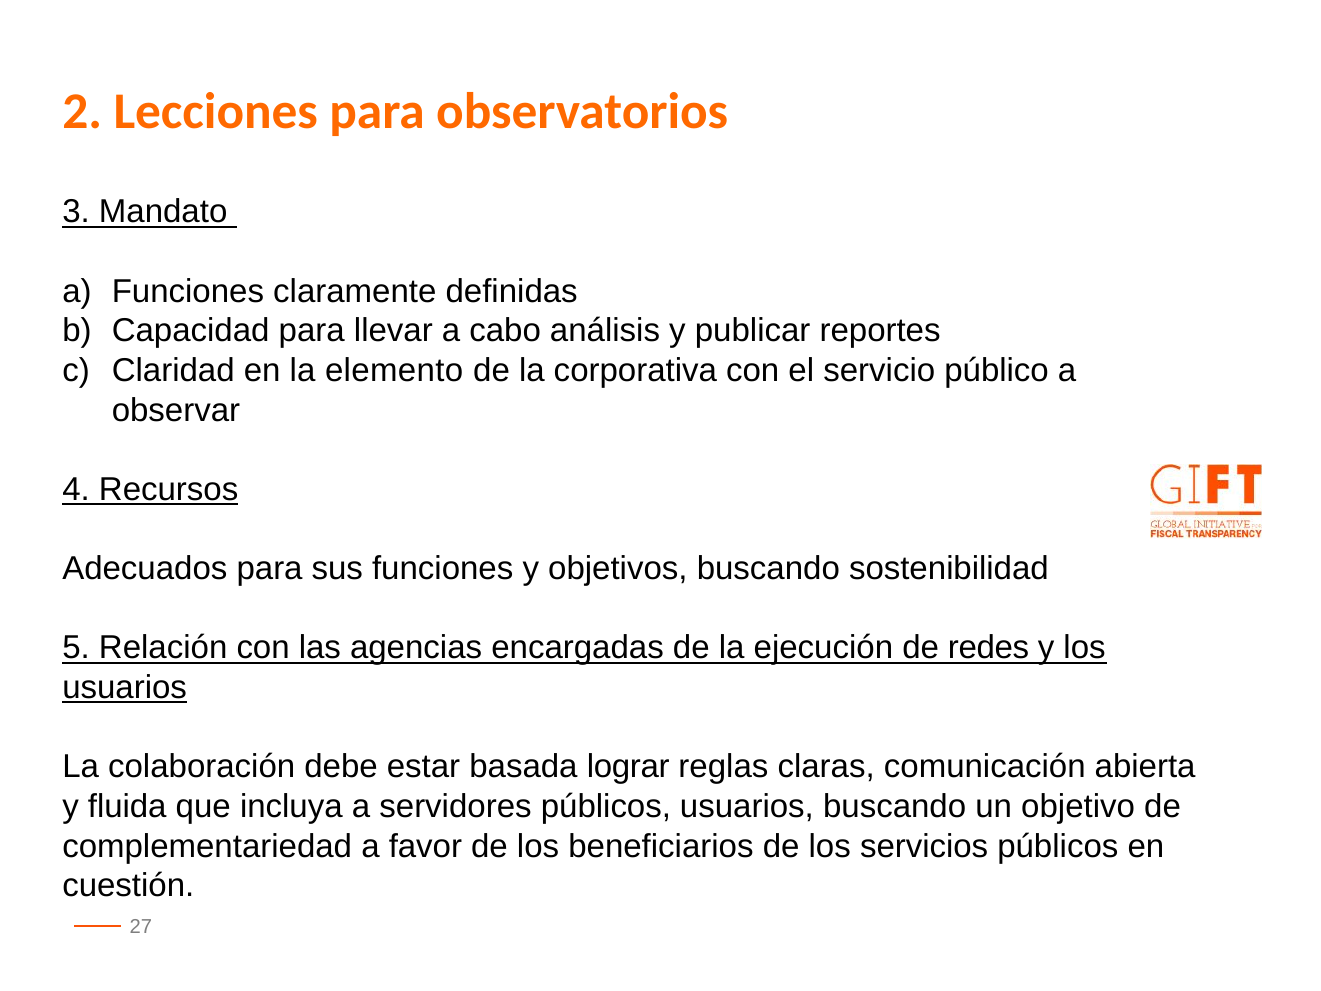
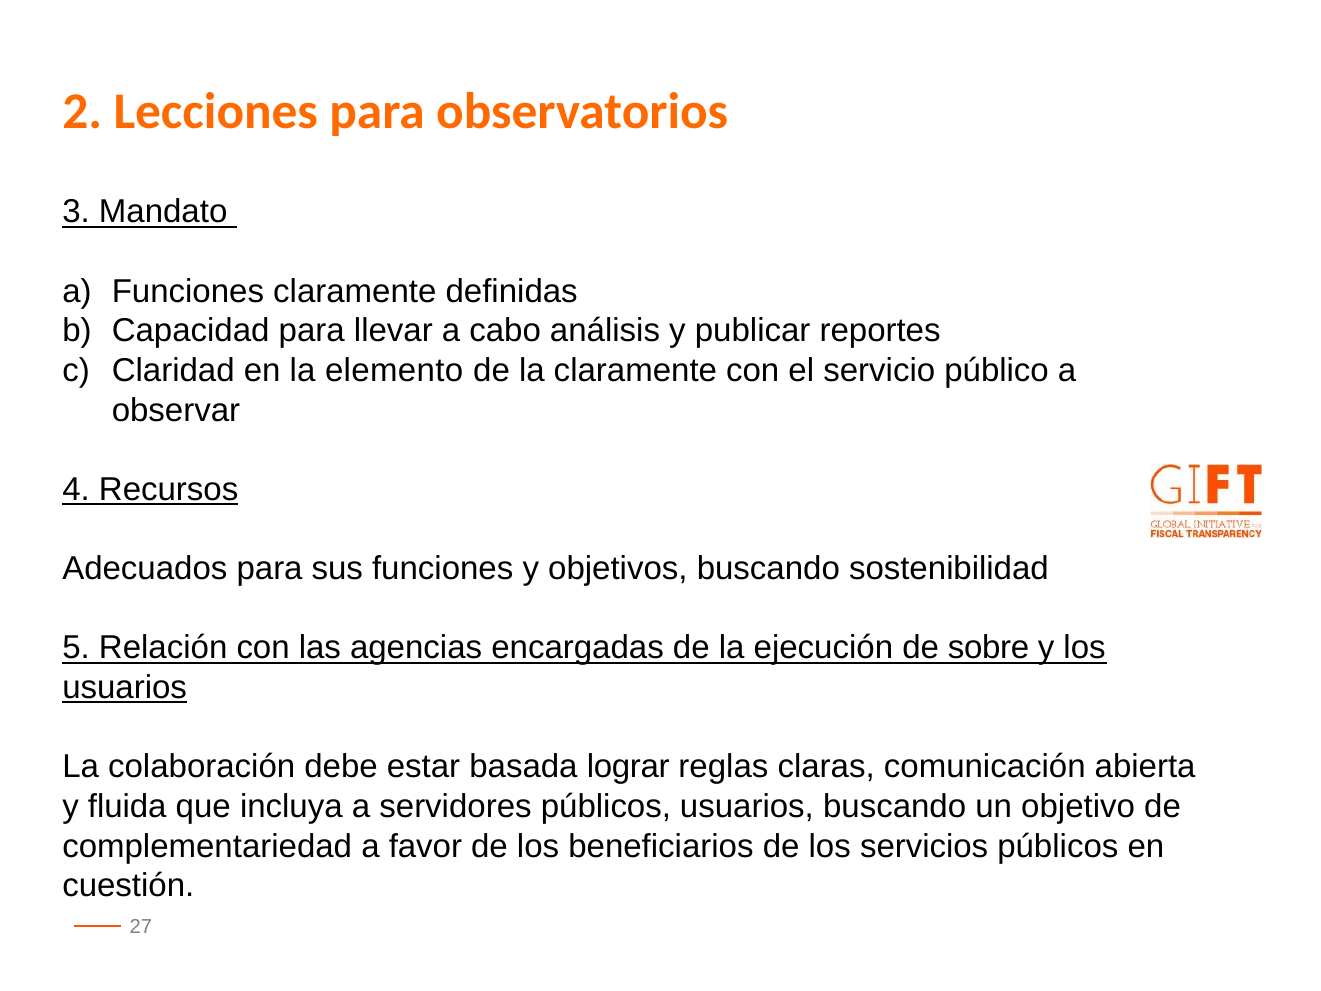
la corporativa: corporativa -> claramente (635, 370)
redes: redes -> sobre (989, 648)
